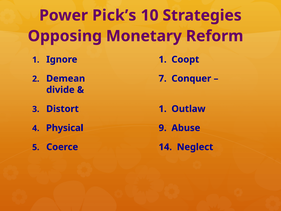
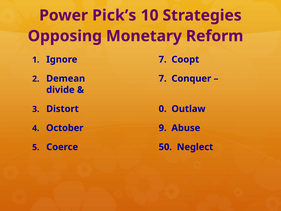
Ignore 1: 1 -> 7 (163, 59)
Distort 1: 1 -> 0 (163, 109)
Physical: Physical -> October (65, 128)
14: 14 -> 50 (165, 147)
